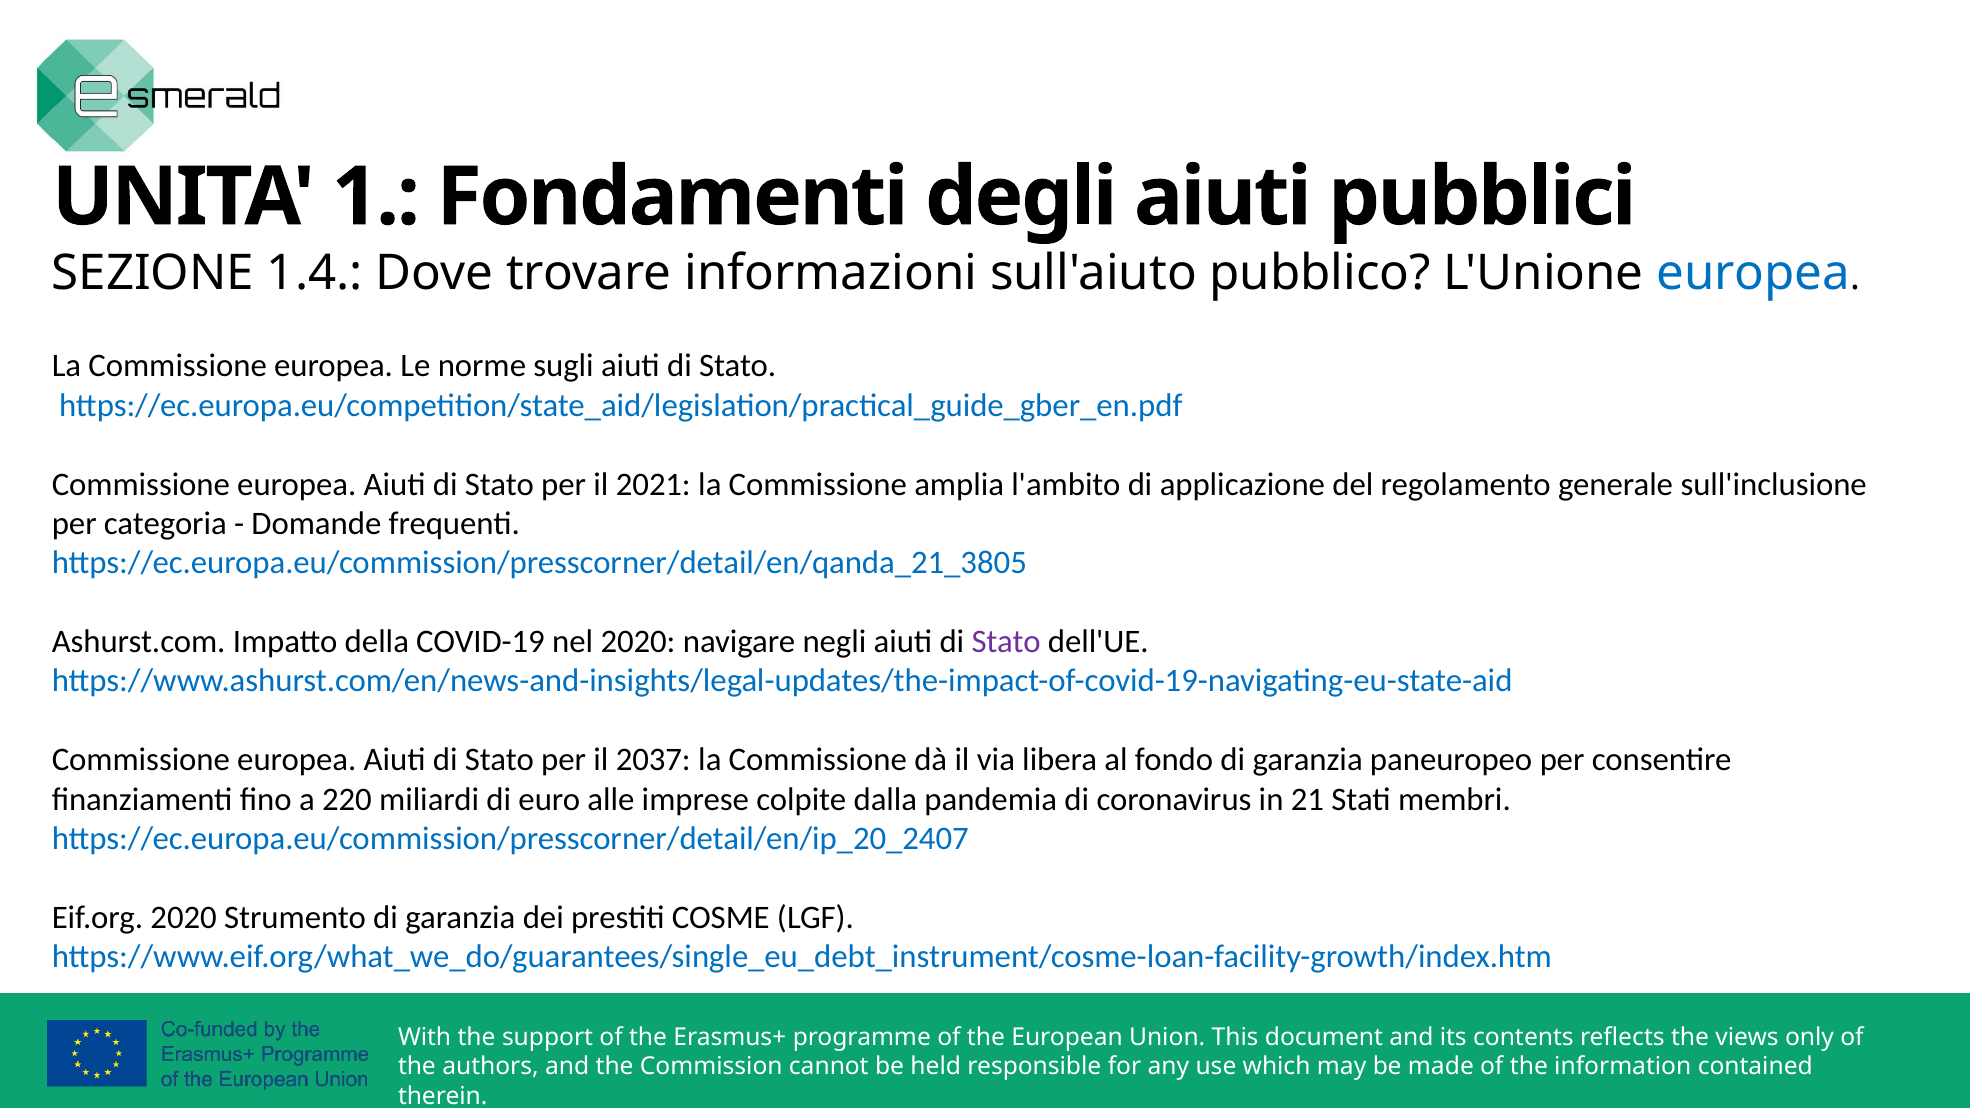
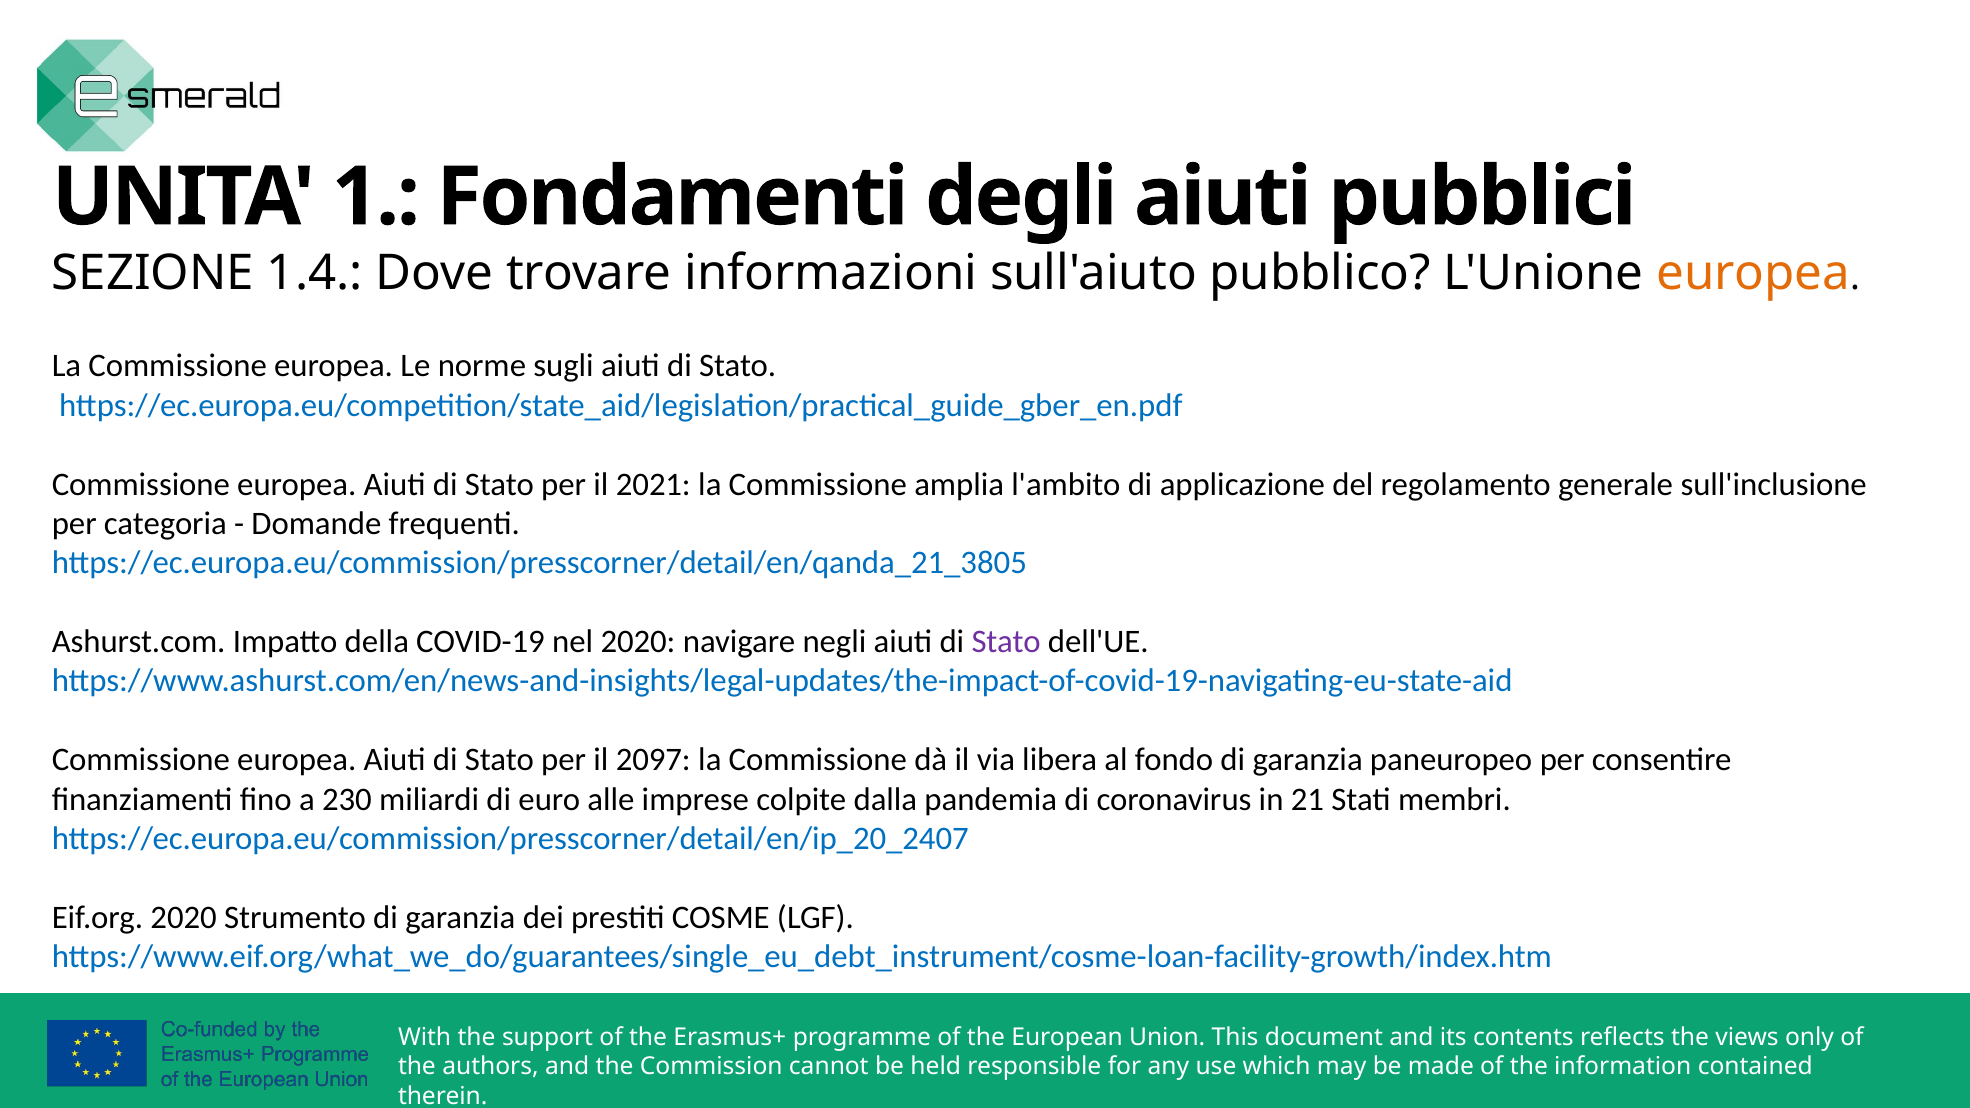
europea colour: blue -> orange (1753, 274)
2037: 2037 -> 2097 (653, 760)
220: 220 -> 230 (347, 799)
